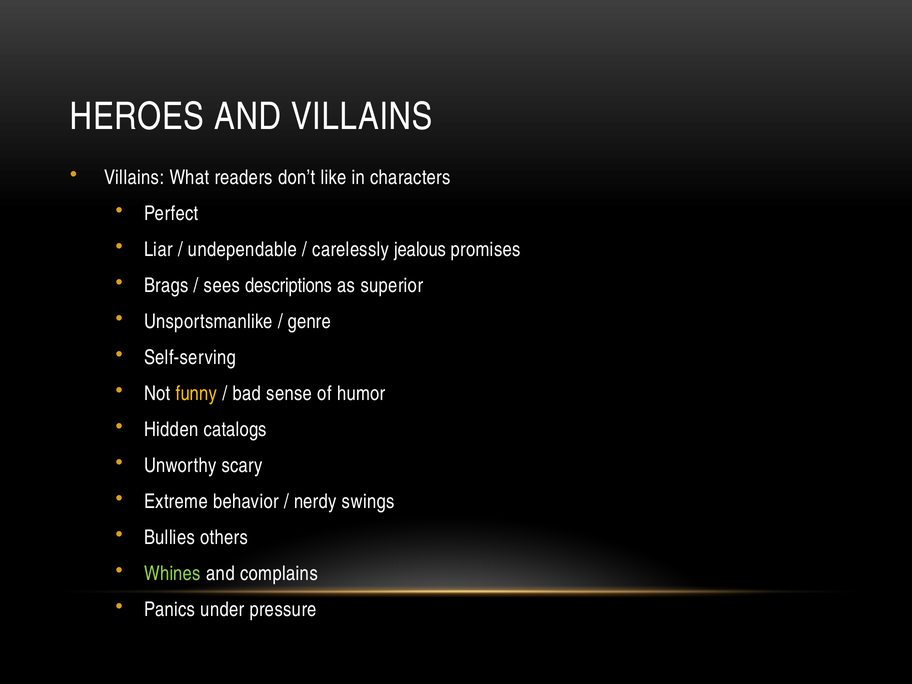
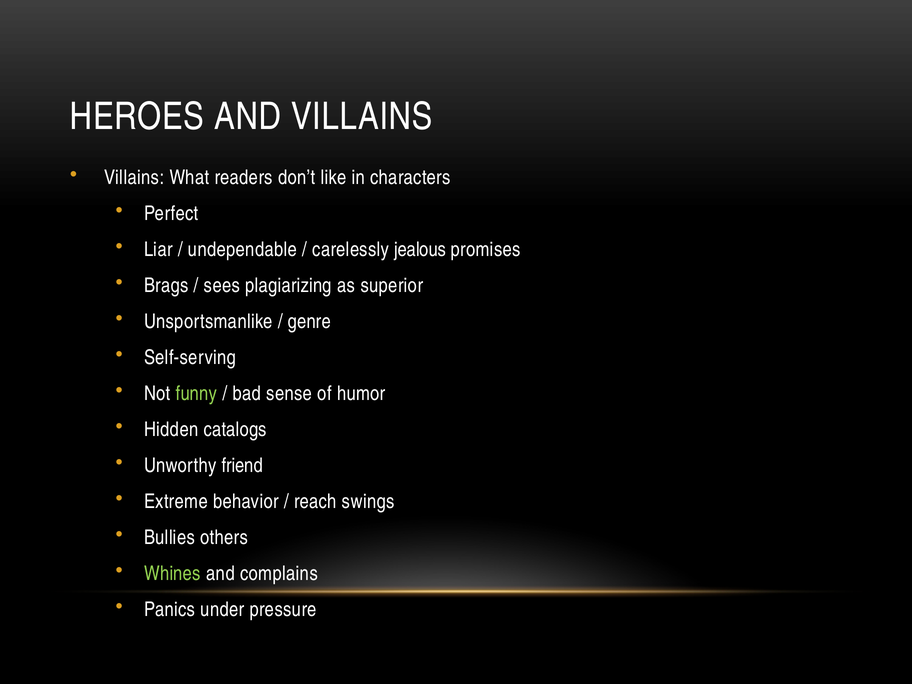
descriptions: descriptions -> plagiarizing (289, 286)
funny colour: yellow -> light green (196, 394)
scary: scary -> friend (242, 466)
nerdy: nerdy -> reach (315, 502)
